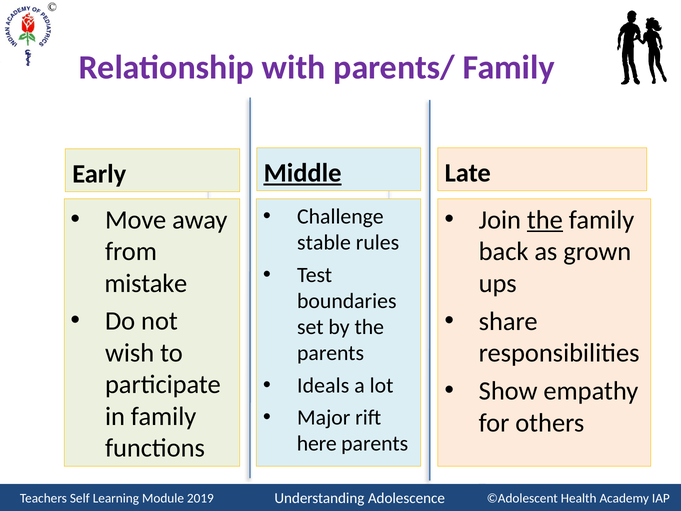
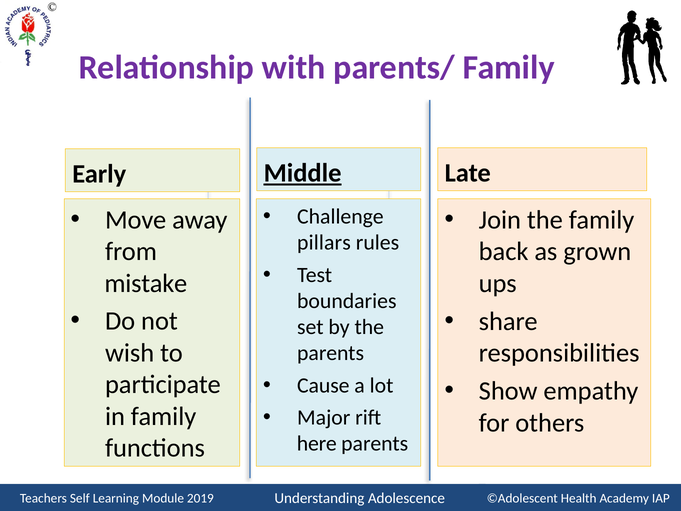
the underline: present -> none (545, 220)
stable: stable -> pillars (324, 243)
Ideals: Ideals -> Cause (323, 385)
